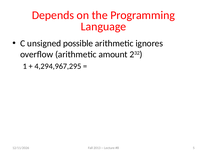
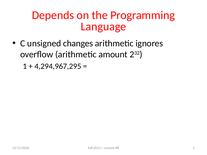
possible: possible -> changes (78, 43)
